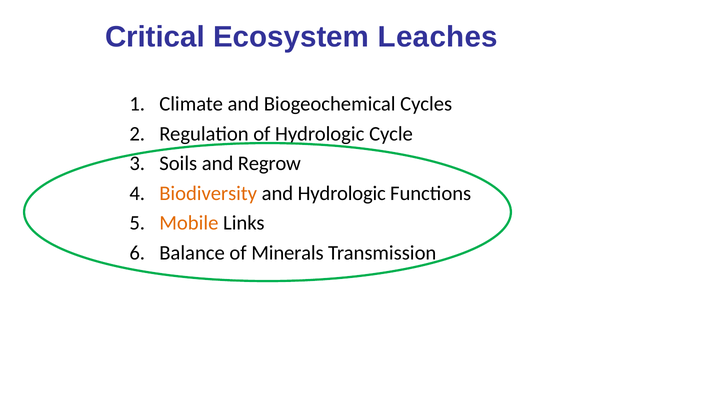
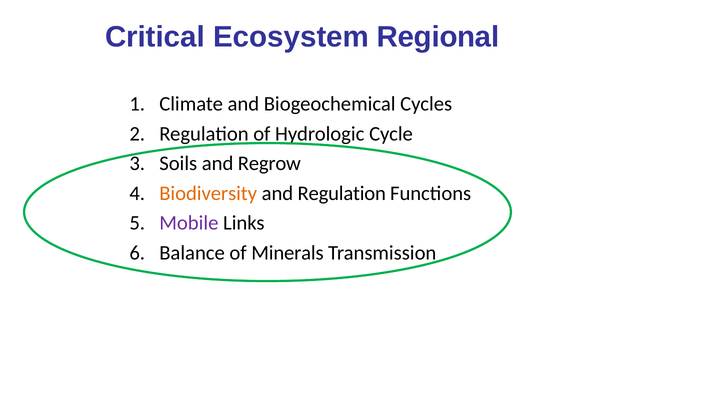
Leaches: Leaches -> Regional (438, 37)
and Hydrologic: Hydrologic -> Regulation (342, 193)
Mobile colour: orange -> purple (189, 223)
